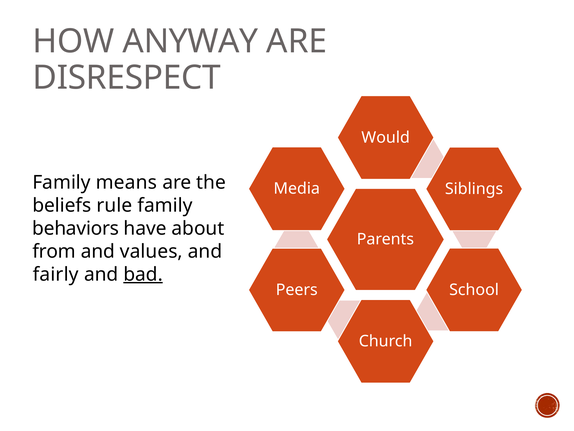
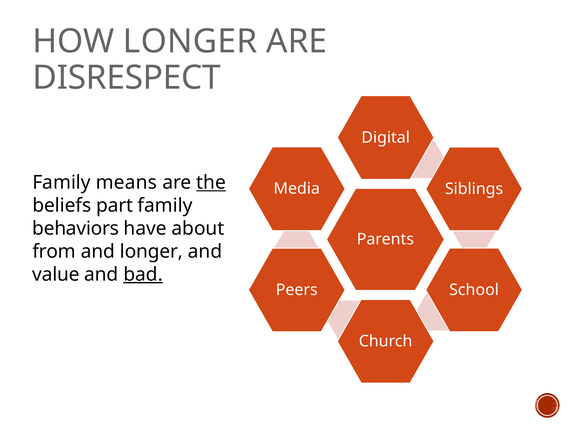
HOW ANYWAY: ANYWAY -> LONGER (190, 41)
Would: Would -> Digital (386, 137)
the underline: none -> present (211, 182)
rule: rule -> part (115, 205)
and values: values -> longer (151, 251)
fairly: fairly -> value (56, 274)
